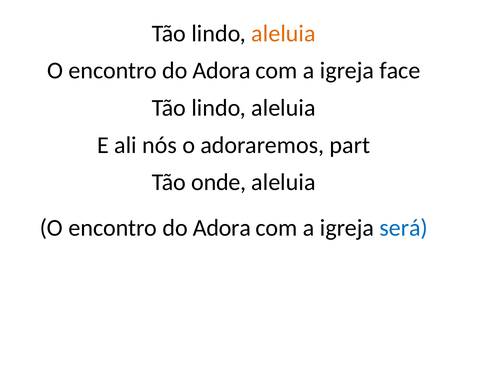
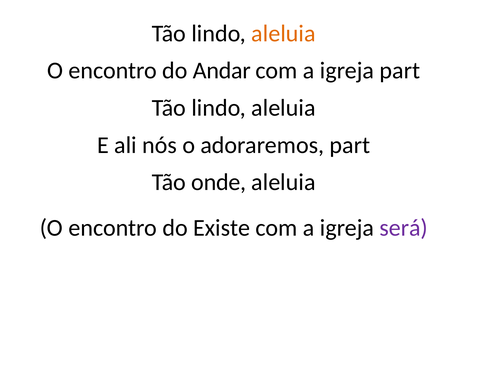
Adora: Adora -> Andar (222, 71)
igreja face: face -> part (400, 71)
Adora: Adora -> Existe (222, 227)
será colour: blue -> purple (404, 227)
